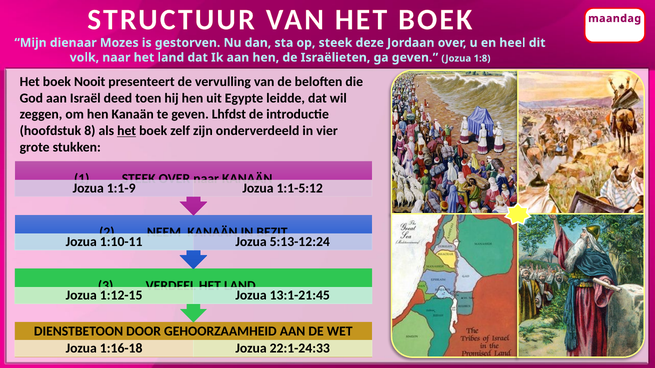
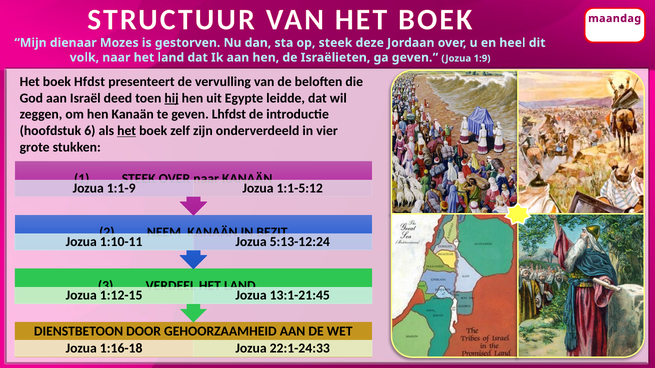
1:8: 1:8 -> 1:9 (482, 58)
Nooit: Nooit -> Hfdst (90, 82)
hij underline: none -> present (172, 98)
8: 8 -> 6 (90, 131)
